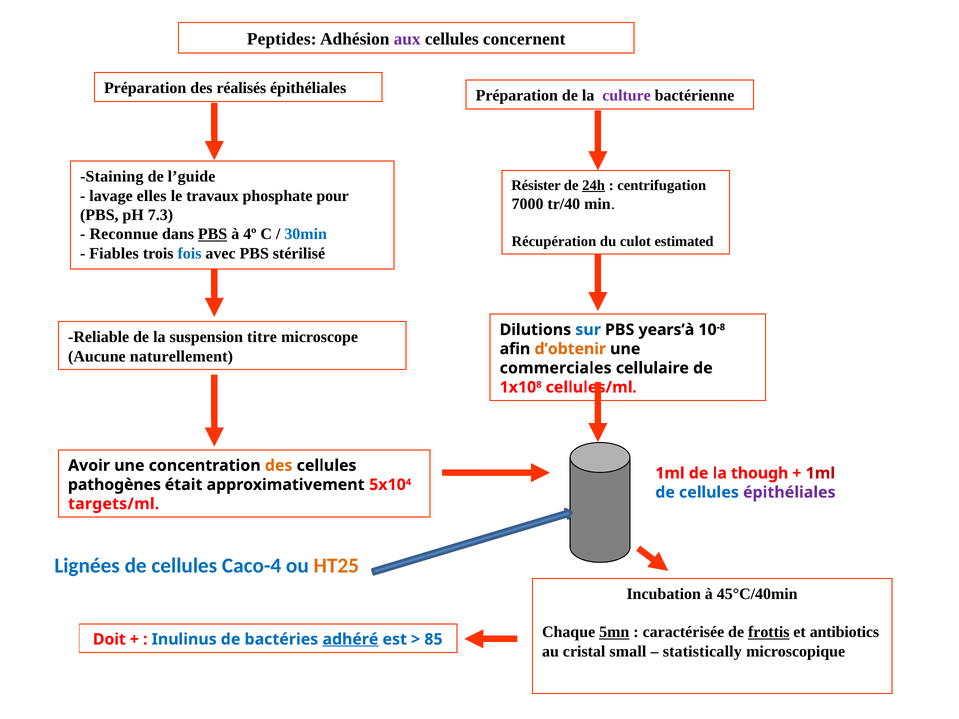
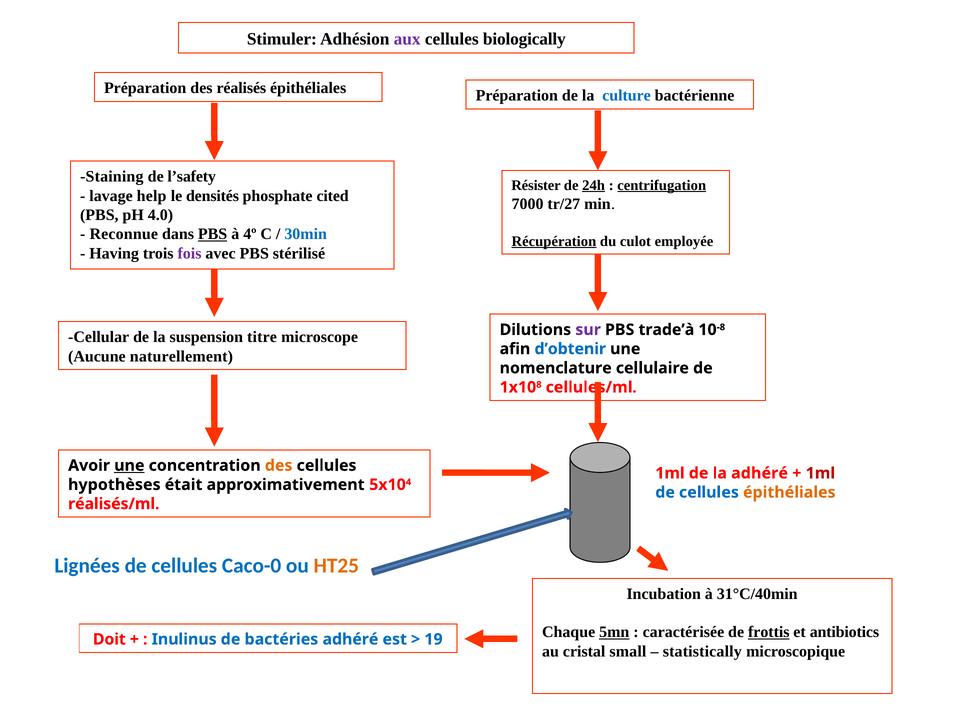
Peptides: Peptides -> Stimuler (282, 39)
concernent: concernent -> biologically (524, 39)
culture colour: purple -> blue (627, 96)
l’guide: l’guide -> l’safety (192, 177)
centrifugation underline: none -> present (662, 185)
elles: elles -> help (152, 196)
travaux: travaux -> densités (213, 196)
pour: pour -> cited (333, 196)
tr/40: tr/40 -> tr/27 (564, 204)
7.3: 7.3 -> 4.0 (160, 215)
Récupération underline: none -> present (554, 241)
estimated: estimated -> employée (684, 241)
Fiables: Fiables -> Having (114, 253)
fois colour: blue -> purple (190, 253)
sur colour: blue -> purple (588, 330)
years’à: years’à -> trade’à (666, 330)
Reliable: Reliable -> Cellular (99, 337)
d’obtenir colour: orange -> blue (570, 349)
commerciales: commerciales -> nomenclature (556, 368)
une underline: none -> present (129, 466)
la though: though -> adhéré (760, 473)
pathogènes: pathogènes -> hypothèses (114, 485)
épithéliales colour: purple -> orange (789, 493)
targets/ml: targets/ml -> réalisés/ml (114, 504)
Caco-4: Caco-4 -> Caco-0 (252, 566)
45°C/40min: 45°C/40min -> 31°C/40min (757, 594)
adhéré underline: present -> none (350, 640)
85: 85 -> 19 (433, 640)
